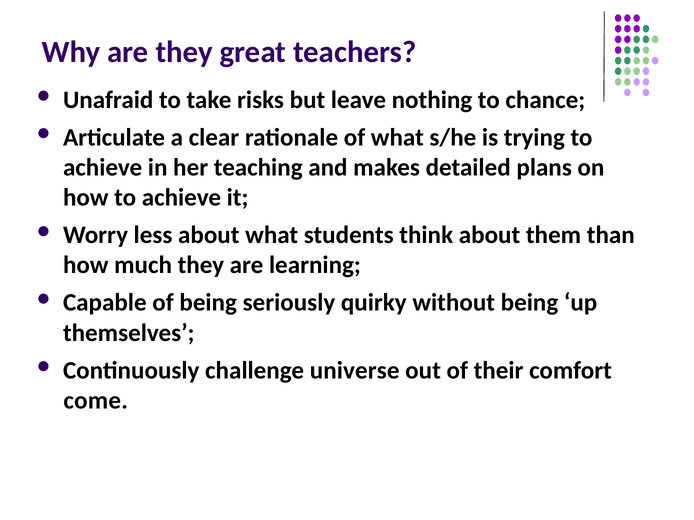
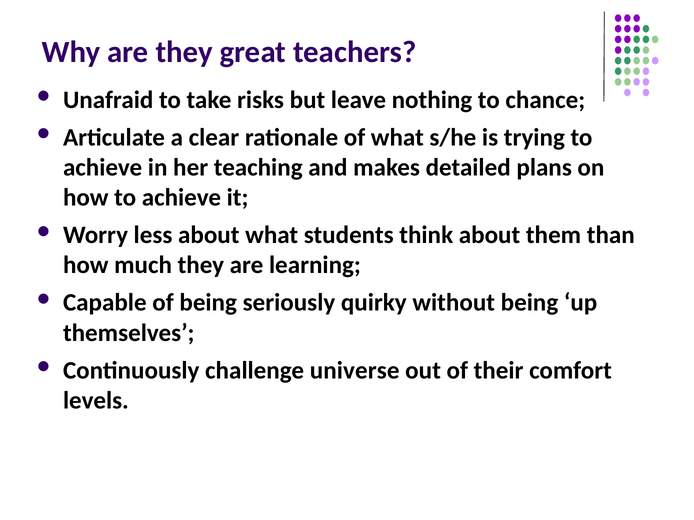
come: come -> levels (96, 401)
